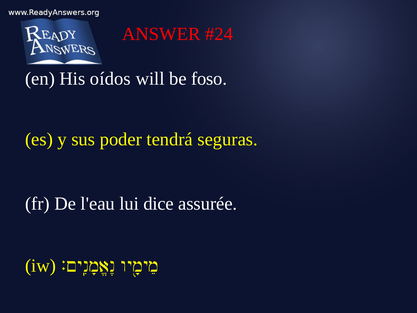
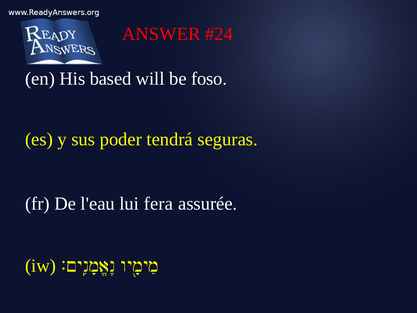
oídos: oídos -> based (111, 79)
dice: dice -> fera (158, 203)
